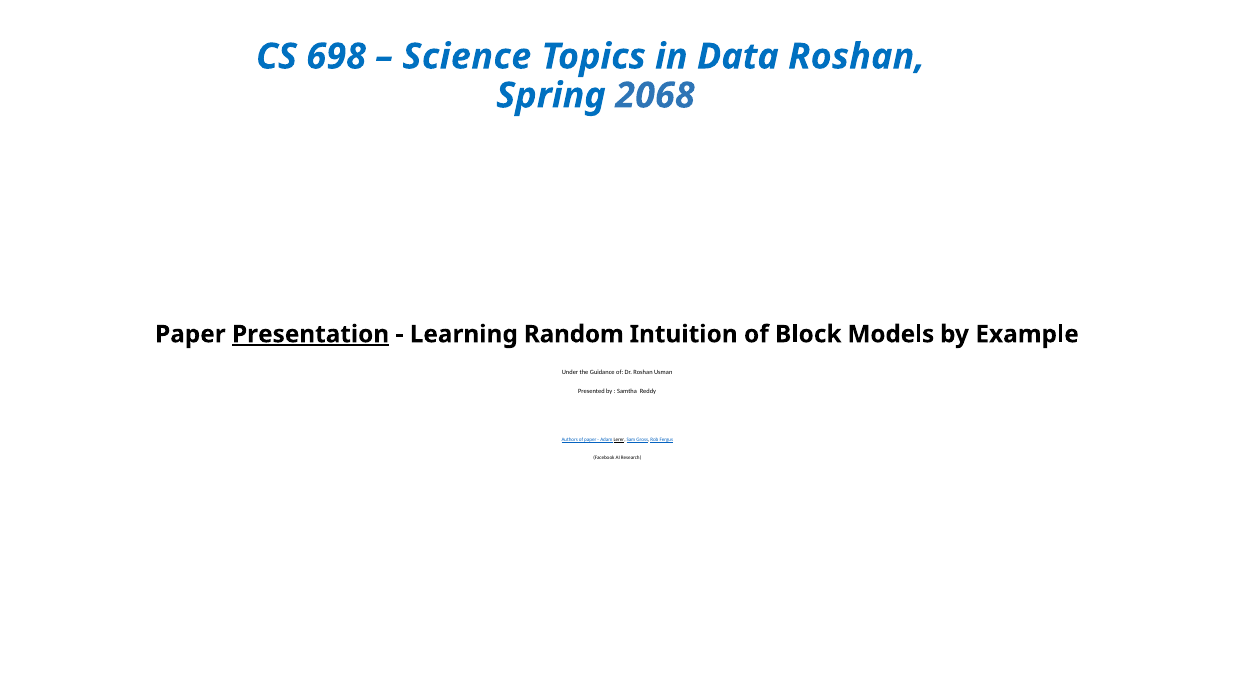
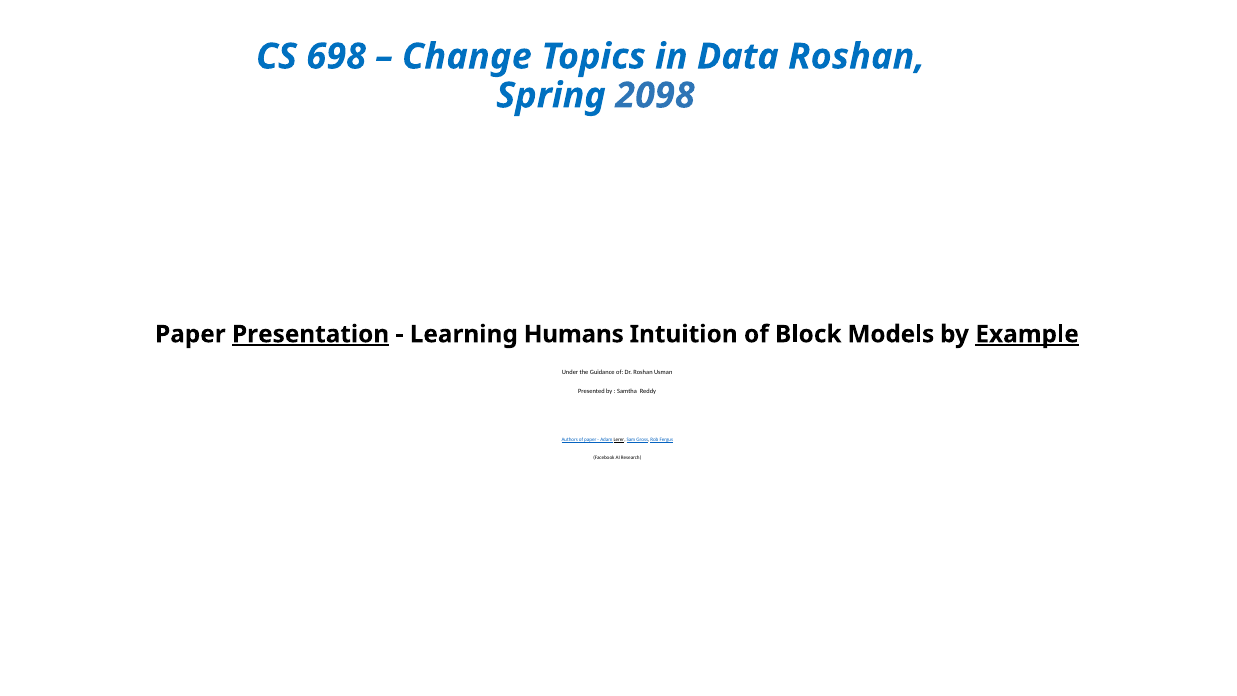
Science: Science -> Change (467, 57)
2068: 2068 -> 2098 (655, 96)
Random: Random -> Humans (574, 334)
Example underline: none -> present (1027, 334)
